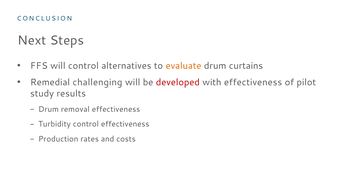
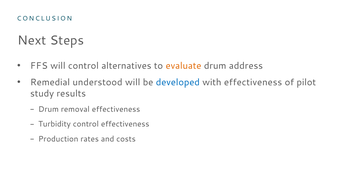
curtains: curtains -> address (246, 66)
challenging: challenging -> understood (97, 82)
developed colour: red -> blue (178, 82)
